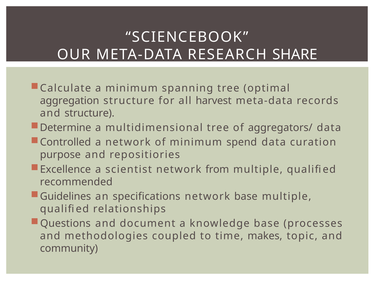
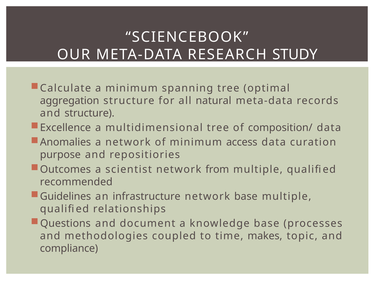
SHARE: SHARE -> STUDY (295, 55)
harvest: harvest -> natural (214, 101)
Determine: Determine -> Excellence (65, 128)
aggregators/: aggregators/ -> composition/ (280, 128)
Controlled: Controlled -> Anomalies (65, 142)
spend: spend -> access (242, 142)
Excellence: Excellence -> Outcomes (65, 169)
specifications: specifications -> infrastructure (147, 197)
community: community -> compliance (69, 249)
